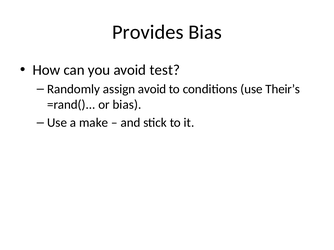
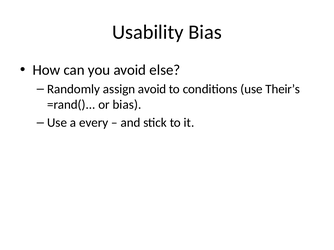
Provides: Provides -> Usability (148, 32)
test: test -> else (165, 70)
make: make -> every (94, 123)
